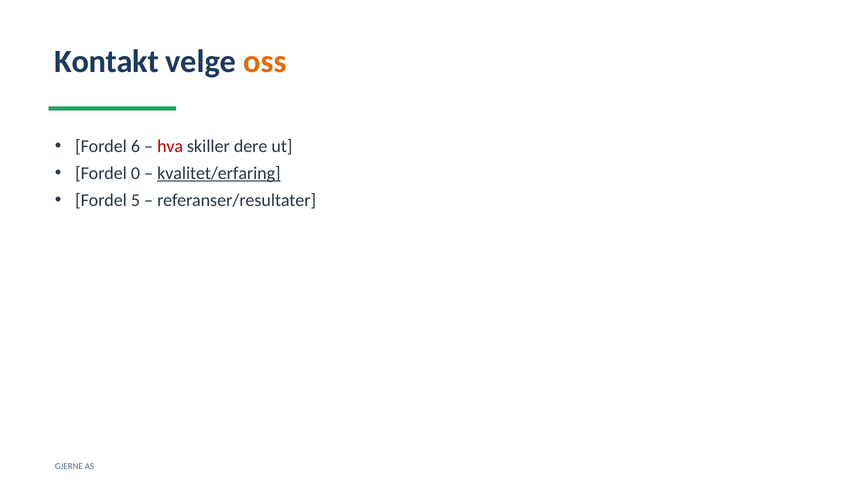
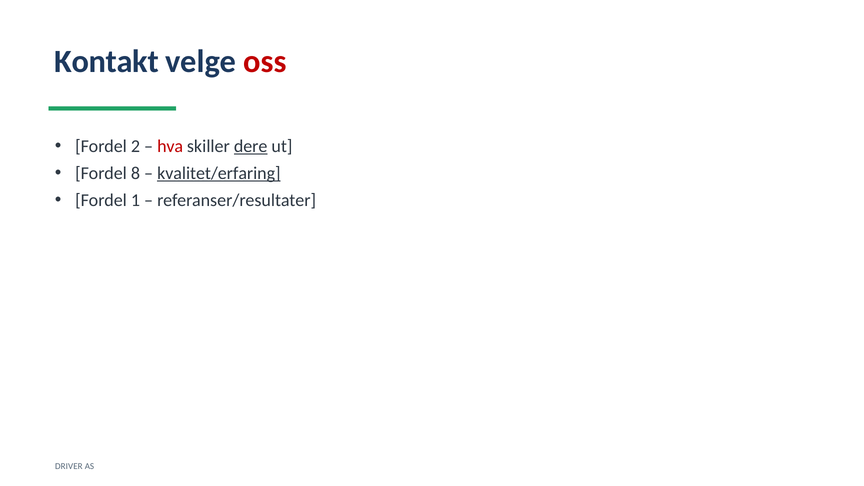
oss colour: orange -> red (265, 62)
6: 6 -> 2 (135, 146)
dere underline: none -> present (251, 146)
0: 0 -> 8 (135, 173)
5: 5 -> 1 (135, 200)
GJERNE: GJERNE -> DRIVER (69, 466)
